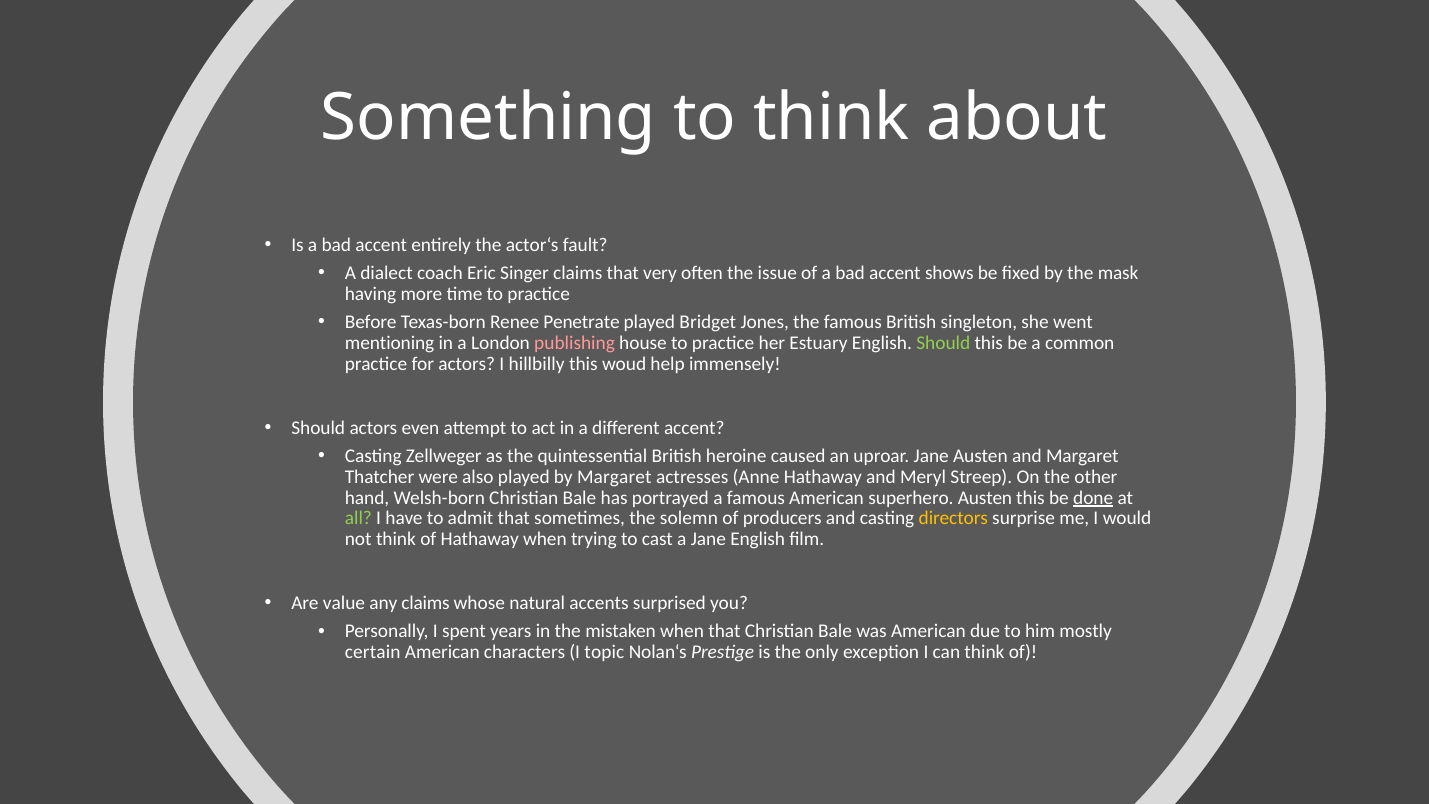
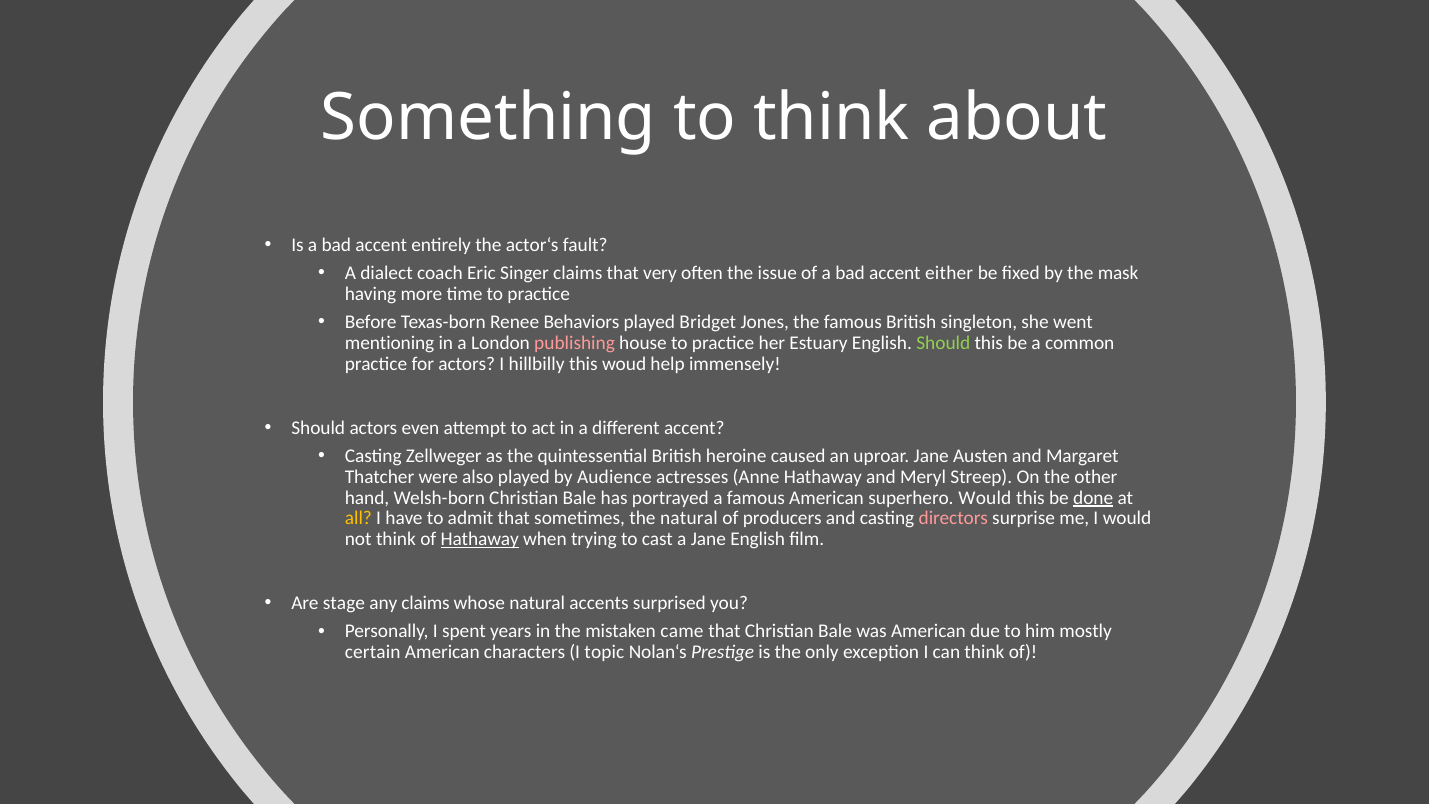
shows: shows -> either (949, 273)
Penetrate: Penetrate -> Behaviors (581, 322)
by Margaret: Margaret -> Audience (614, 477)
superhero Austen: Austen -> Would (985, 498)
all colour: light green -> yellow (358, 518)
the solemn: solemn -> natural (689, 518)
directors colour: yellow -> pink (953, 518)
Hathaway underline: none -> present (480, 539)
value: value -> stage (344, 603)
mistaken when: when -> came (682, 631)
